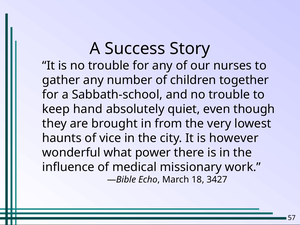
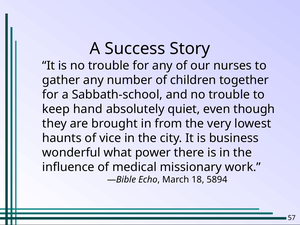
however: however -> business (234, 138)
3427: 3427 -> 5894 (217, 180)
